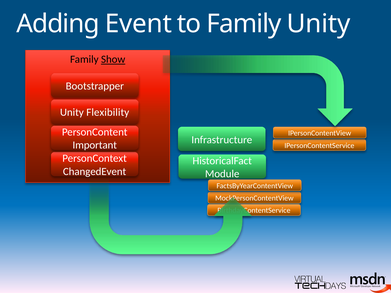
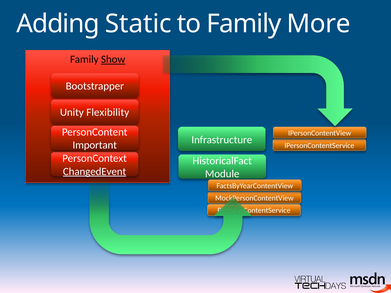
Event: Event -> Static (138, 24)
Family Unity: Unity -> More (319, 24)
ChangedEvent underline: none -> present (95, 172)
